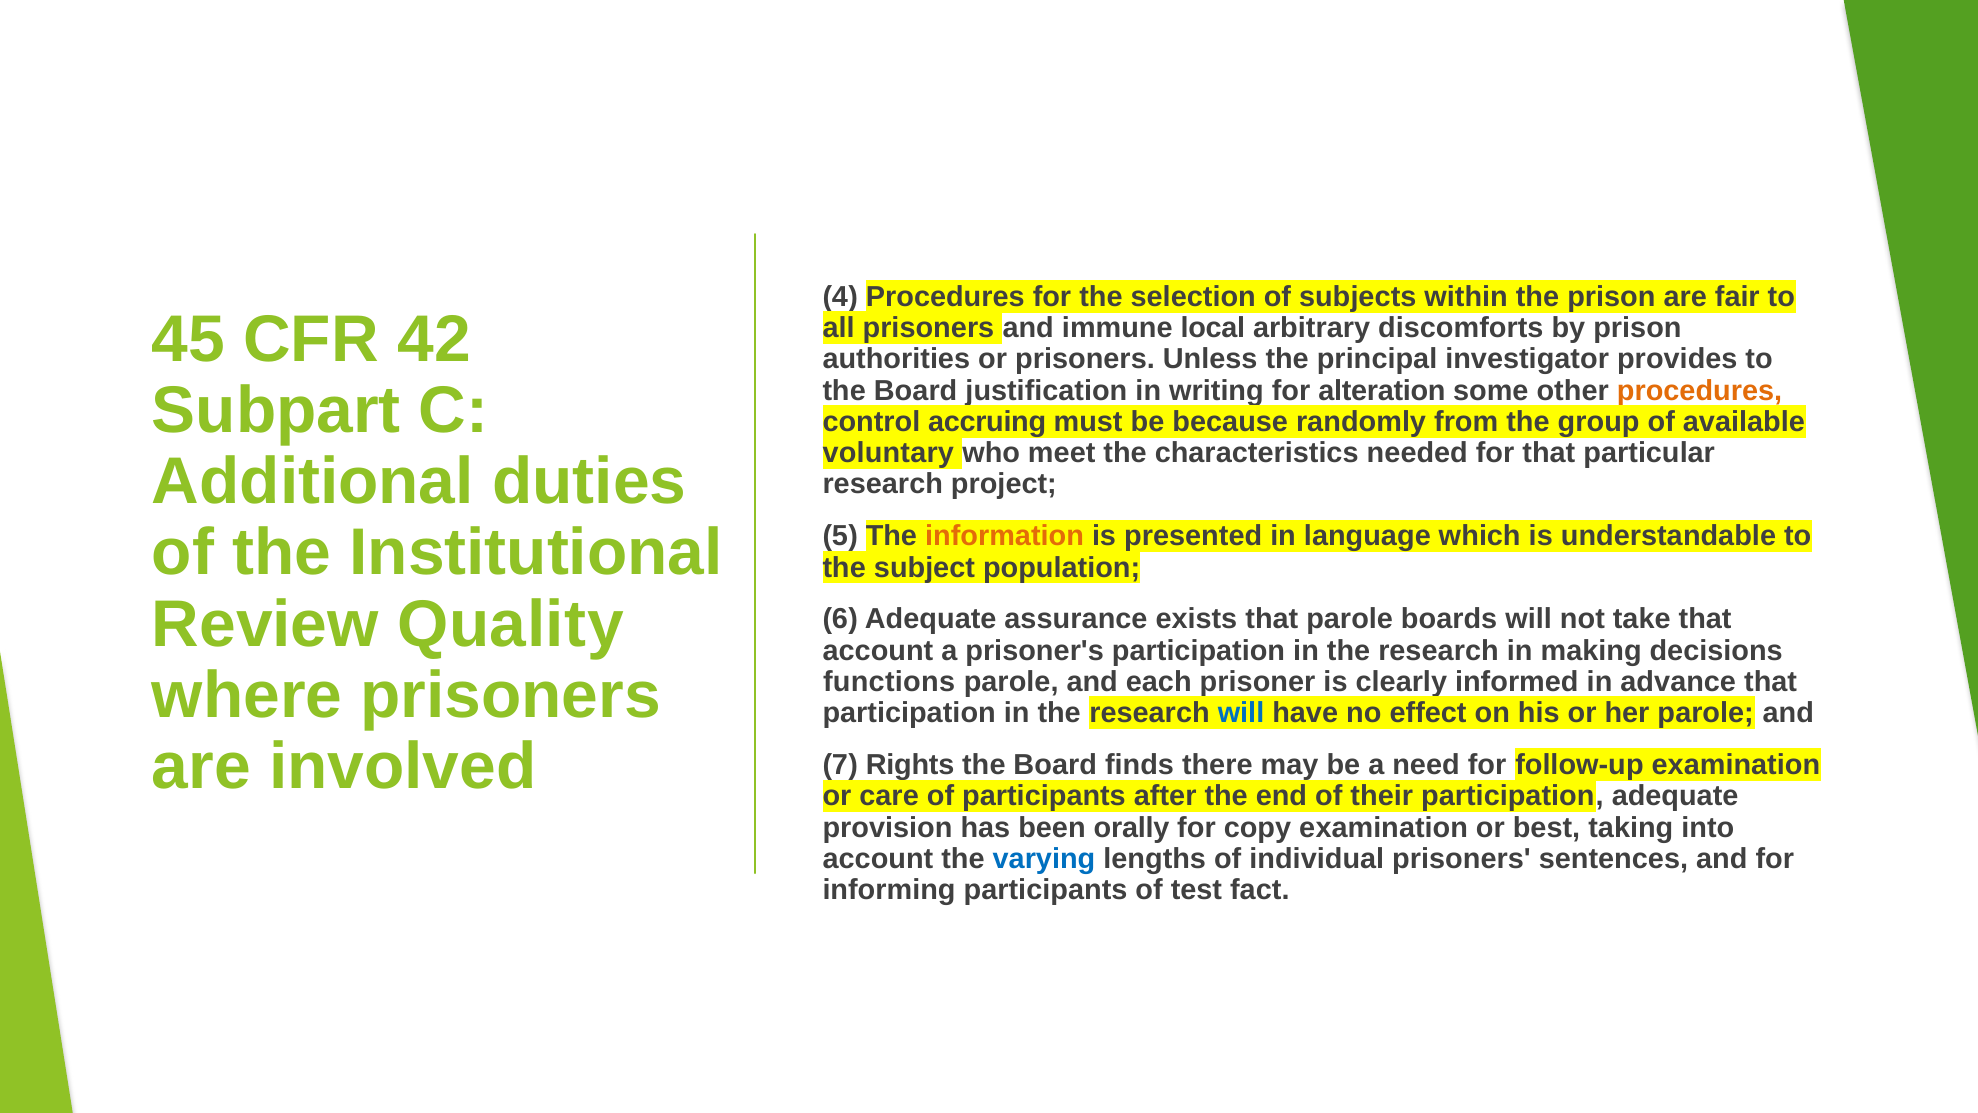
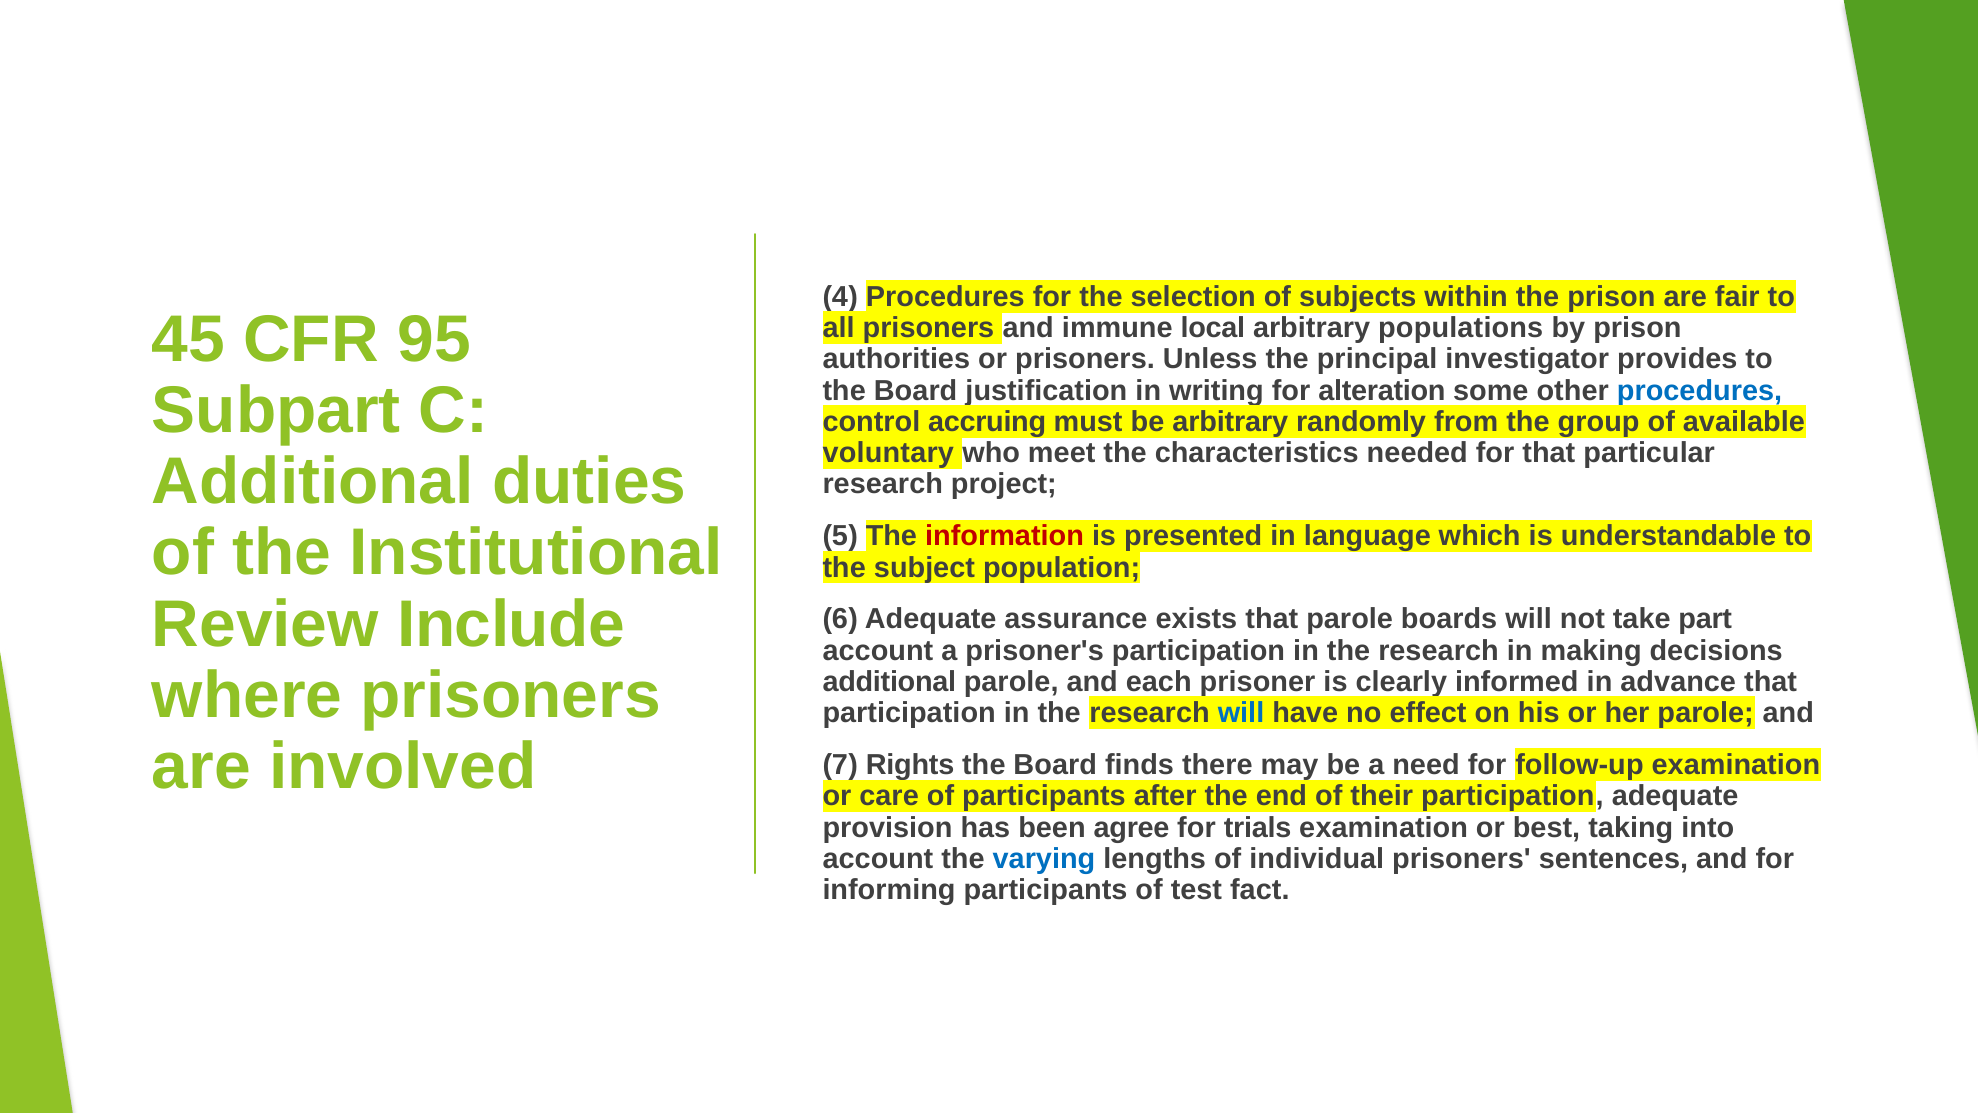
42: 42 -> 95 (434, 339)
discomforts: discomforts -> populations (1461, 328)
procedures colour: orange -> blue (1700, 390)
be because: because -> arbitrary (1230, 422)
information colour: orange -> red (1005, 536)
Quality: Quality -> Include (511, 624)
take that: that -> part (1705, 619)
functions: functions -> additional (889, 682)
orally: orally -> agree (1132, 827)
copy: copy -> trials (1258, 827)
